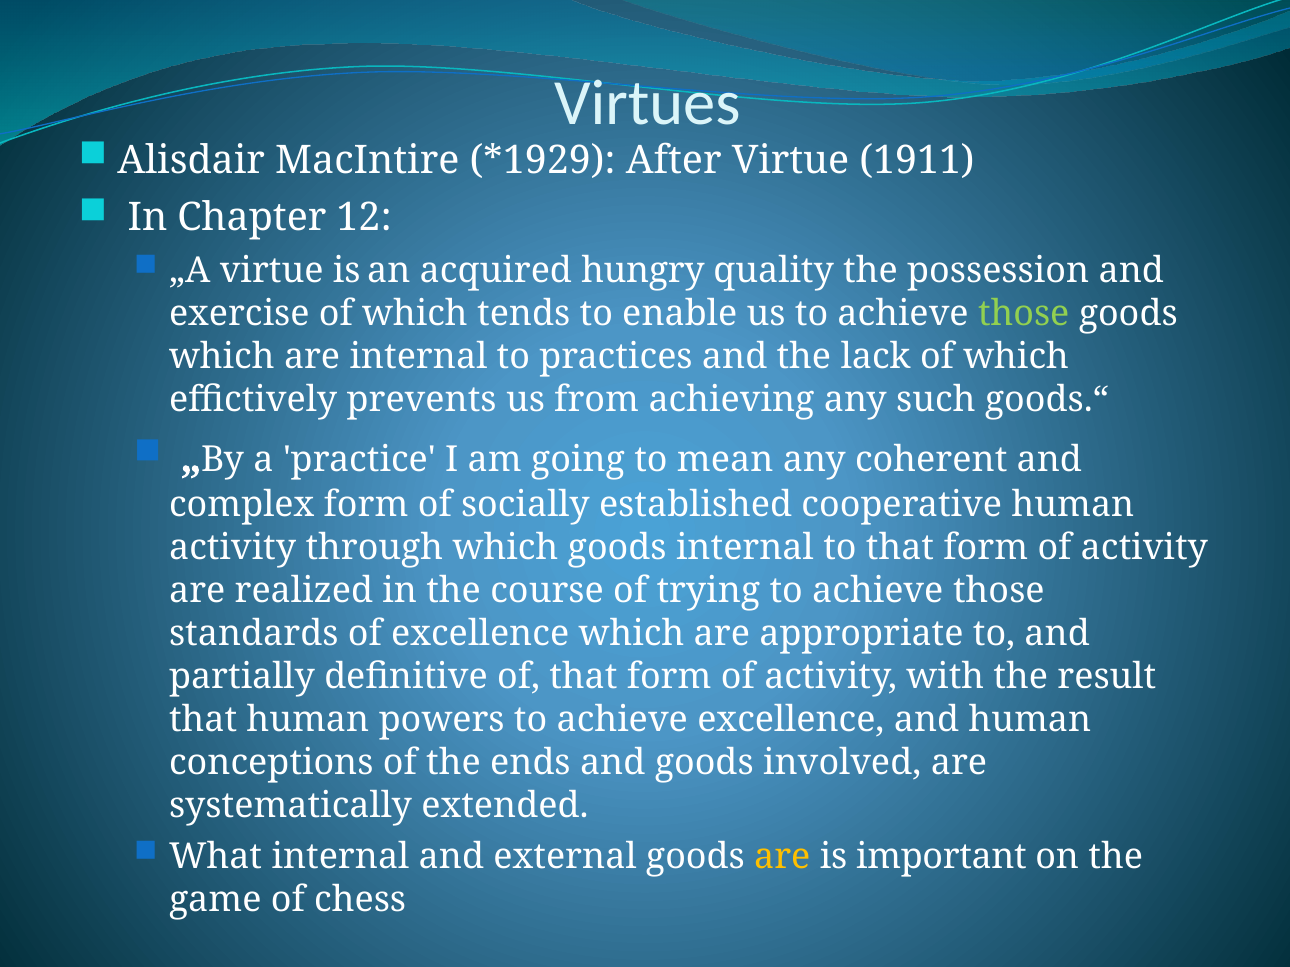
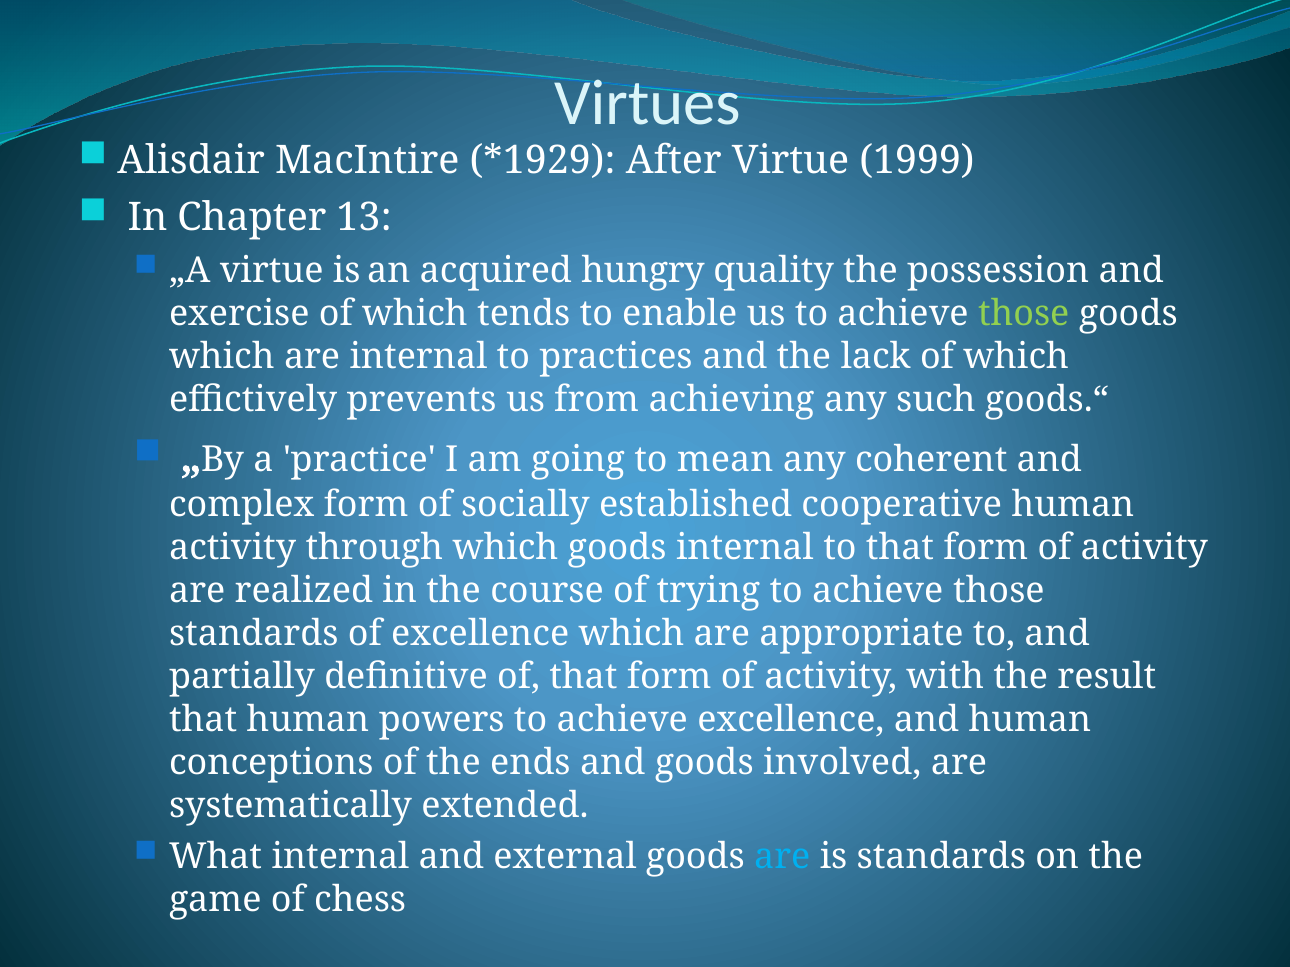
1911: 1911 -> 1999 (917, 161)
12: 12 -> 13 (364, 217)
are colour: yellow -> light blue (782, 857)
is important: important -> standards (941, 857)
